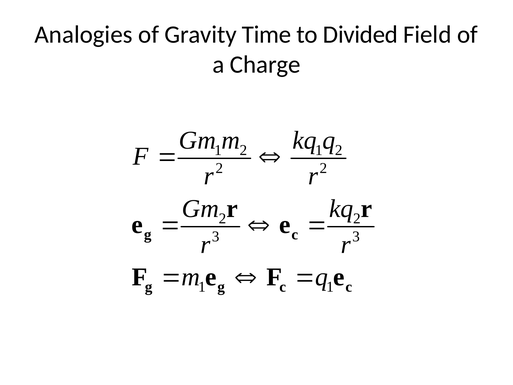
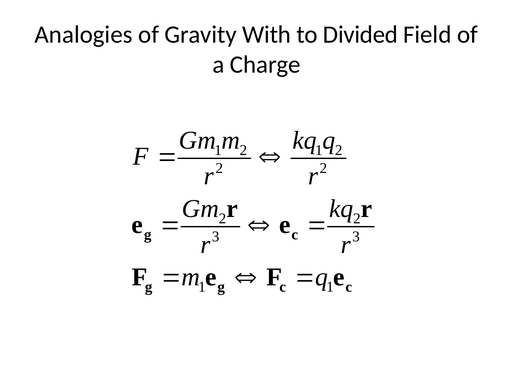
Time: Time -> With (267, 35)
